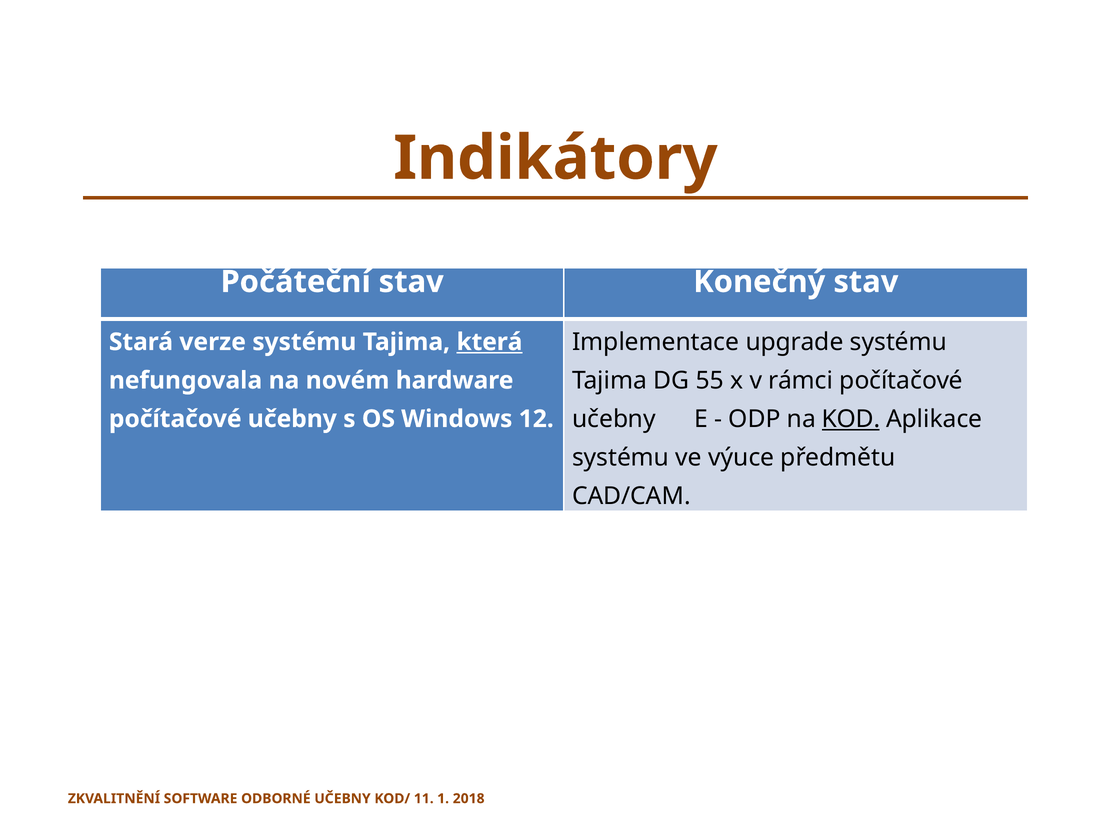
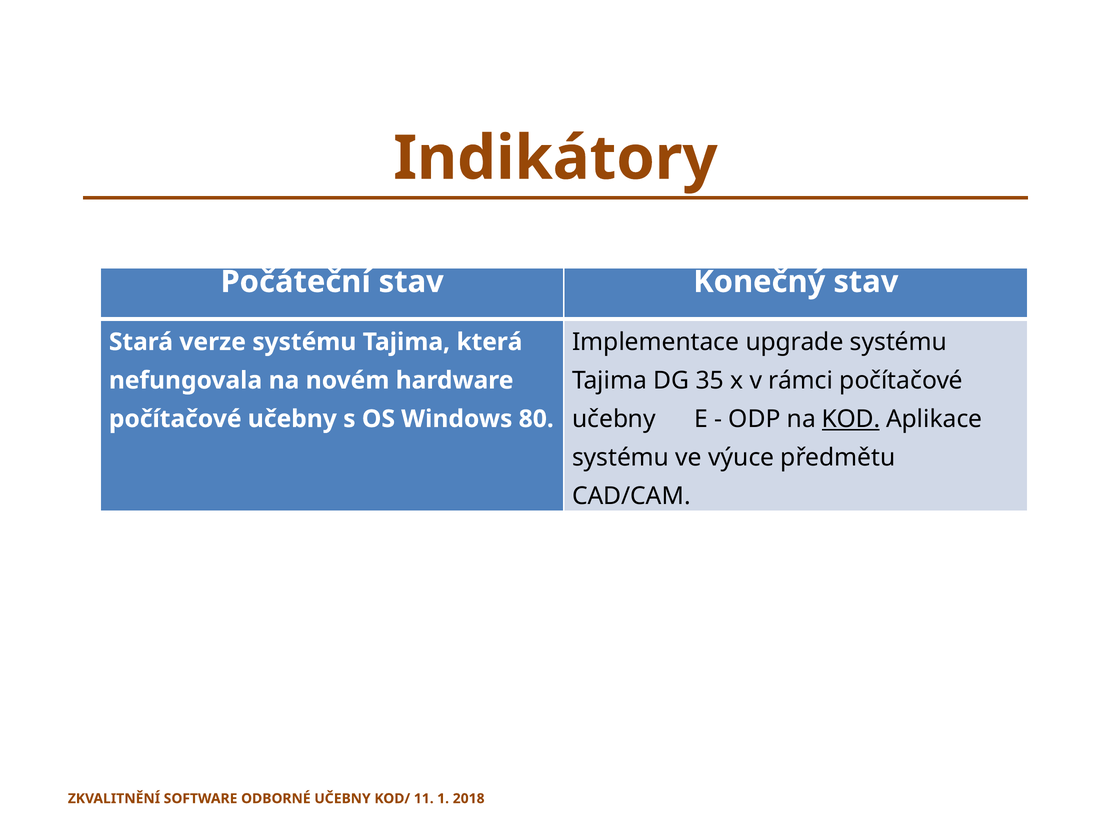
která underline: present -> none (489, 342)
55: 55 -> 35 (710, 381)
12: 12 -> 80 (536, 419)
